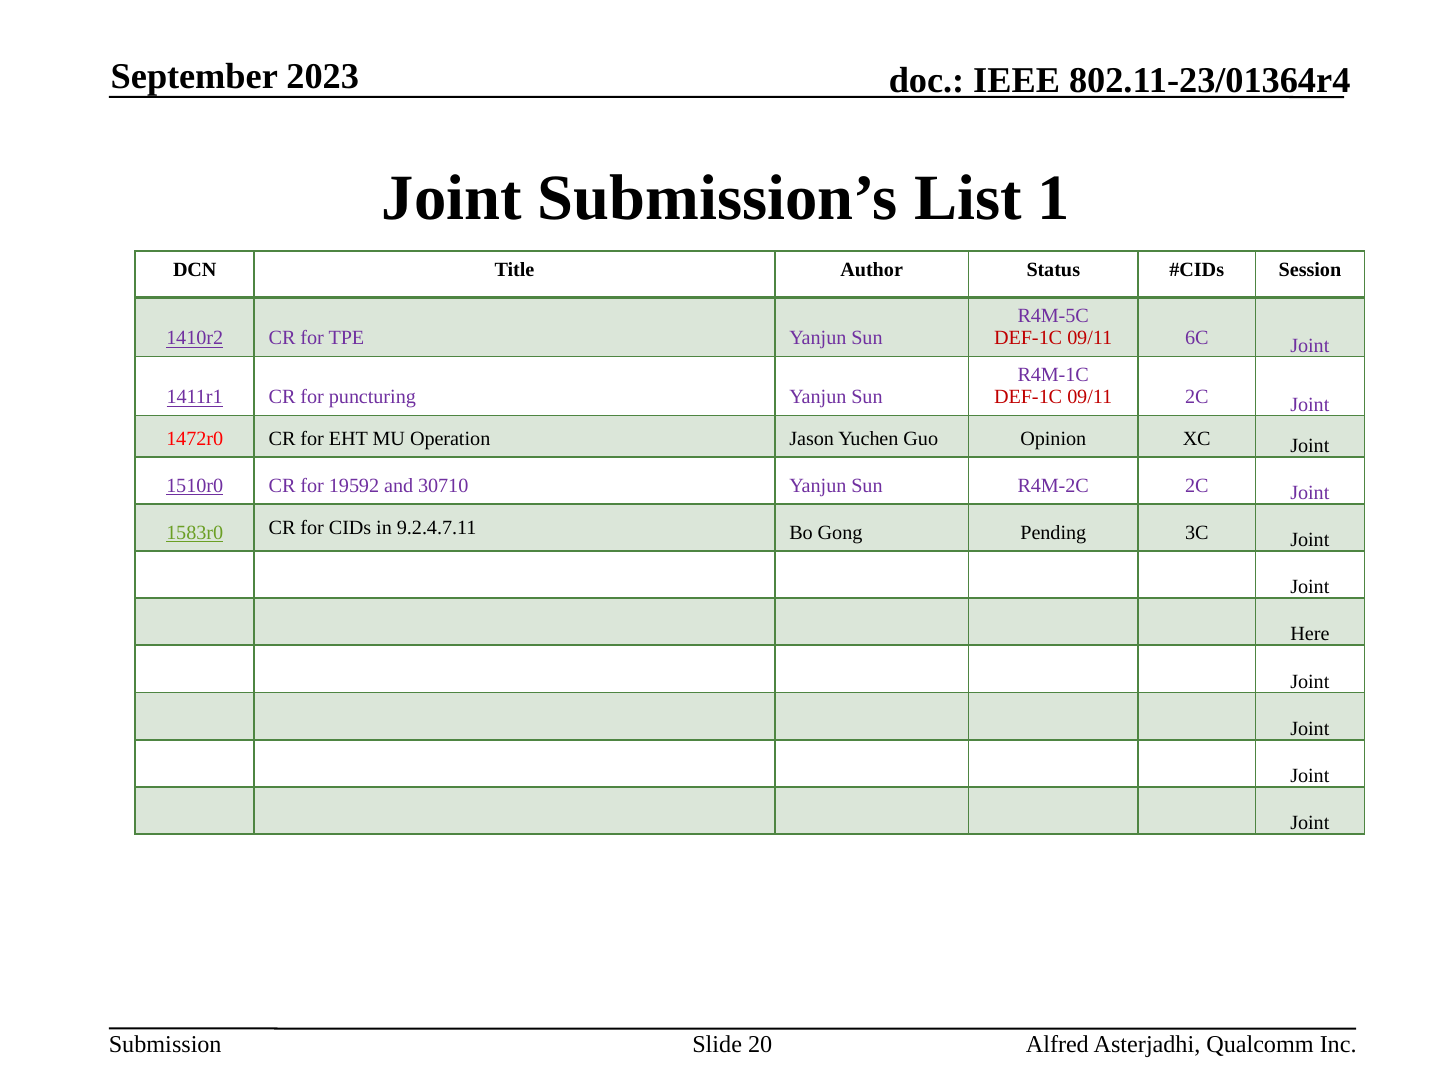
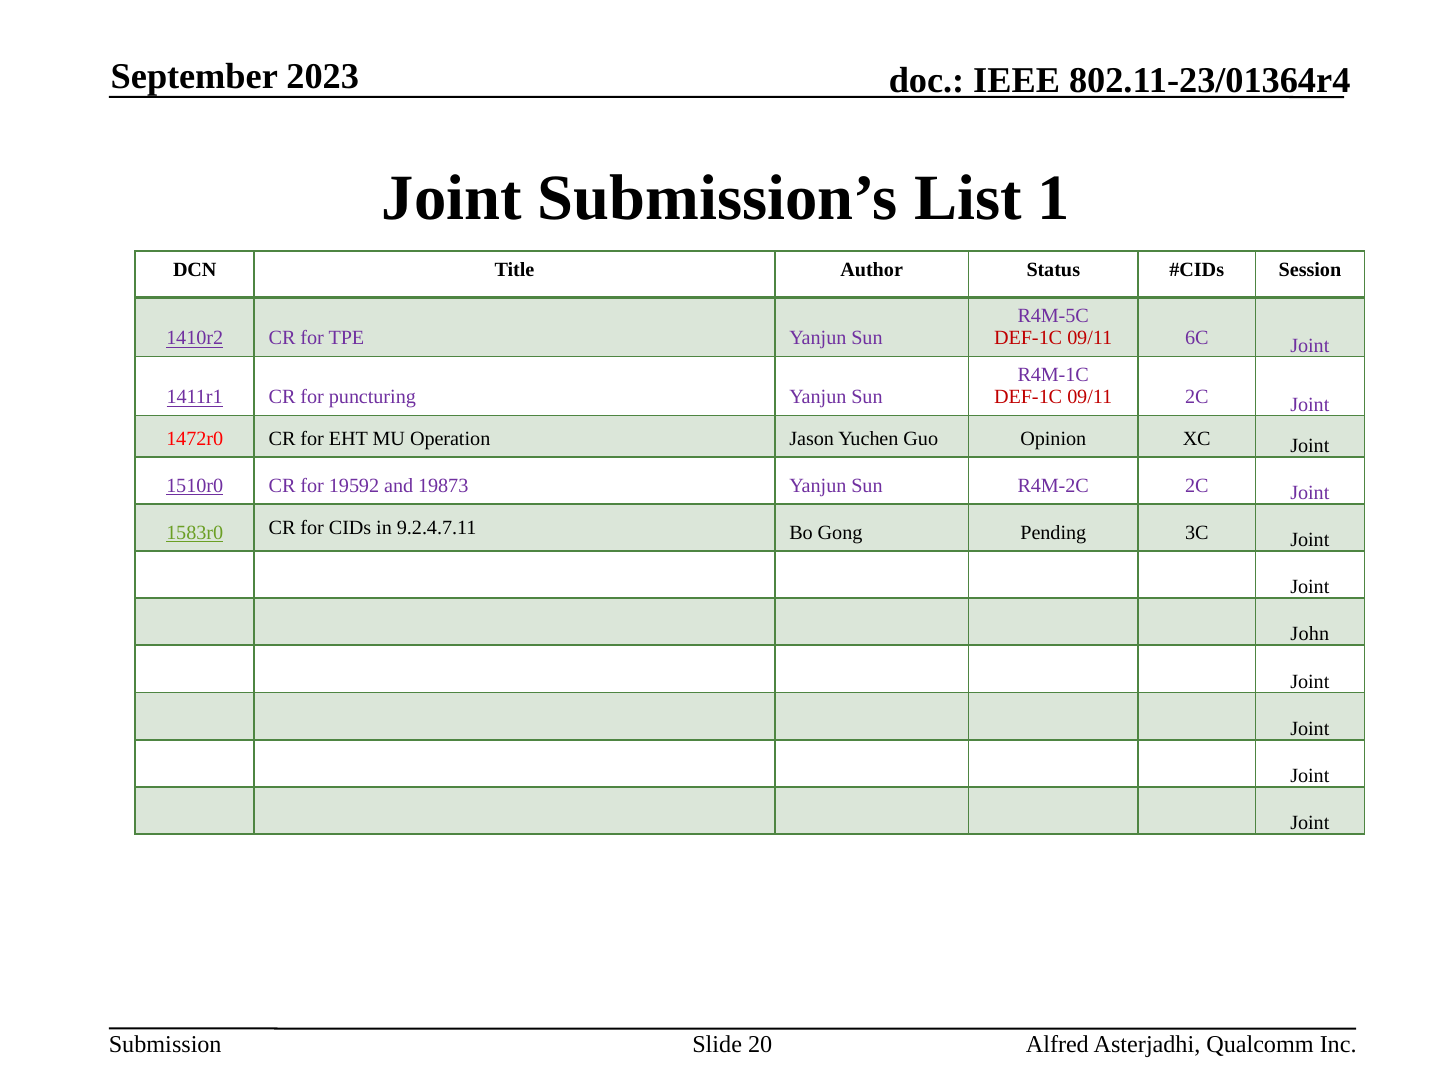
30710: 30710 -> 19873 (443, 486)
Here: Here -> John (1310, 635)
